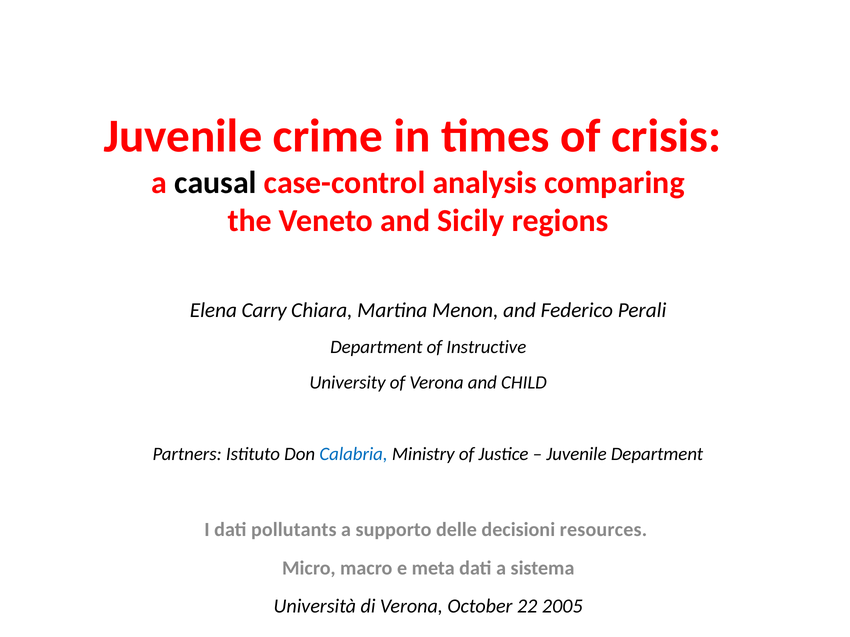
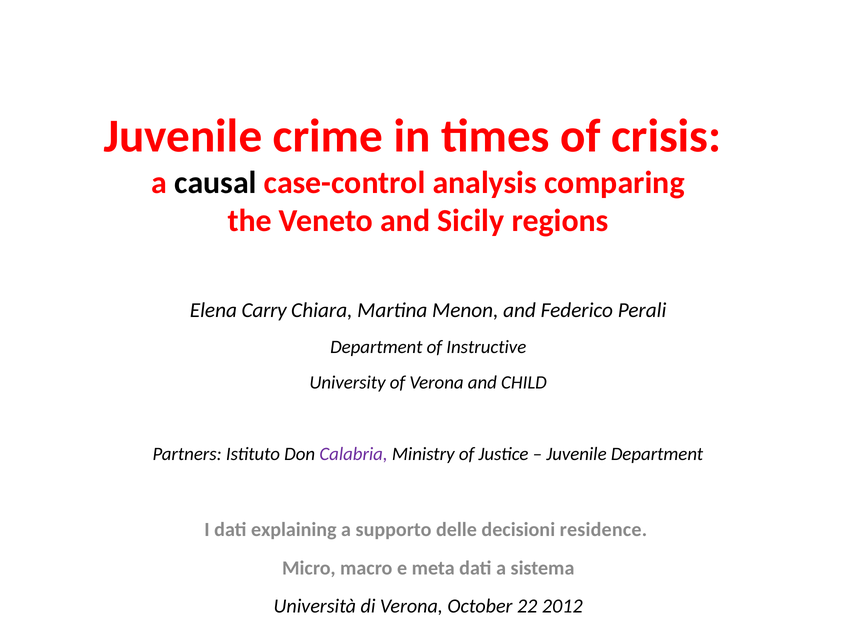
Calabria colour: blue -> purple (354, 454)
pollutants: pollutants -> explaining (294, 530)
resources: resources -> residence (603, 530)
2005: 2005 -> 2012 (562, 607)
